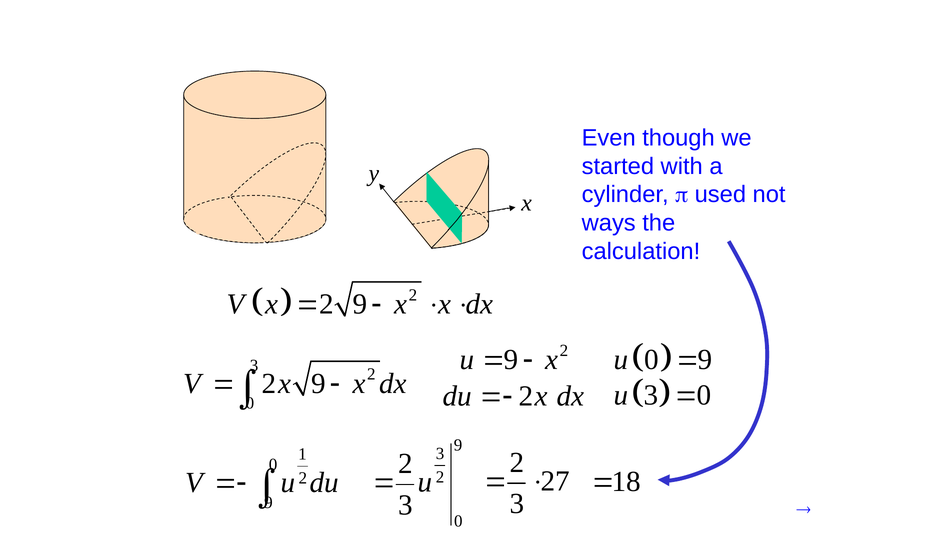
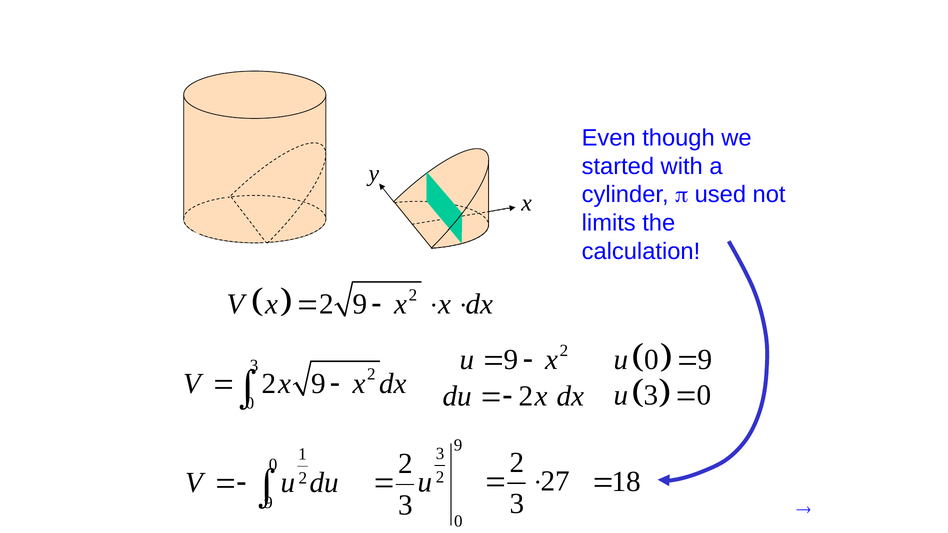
ways: ways -> limits (609, 223)
